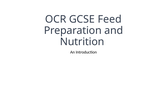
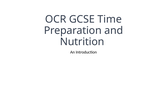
Feed: Feed -> Time (110, 19)
